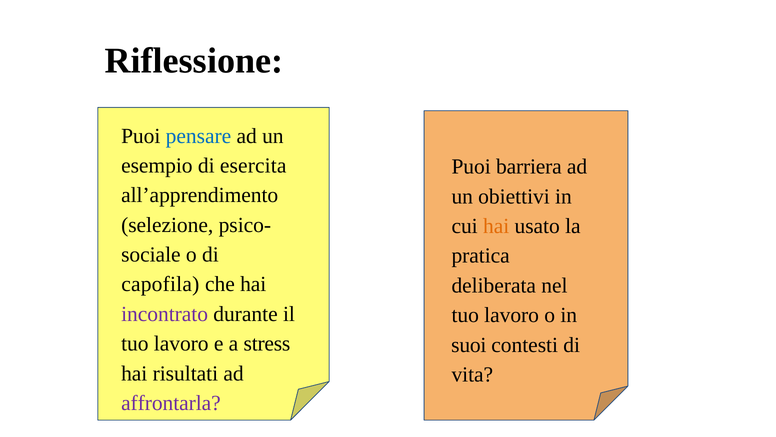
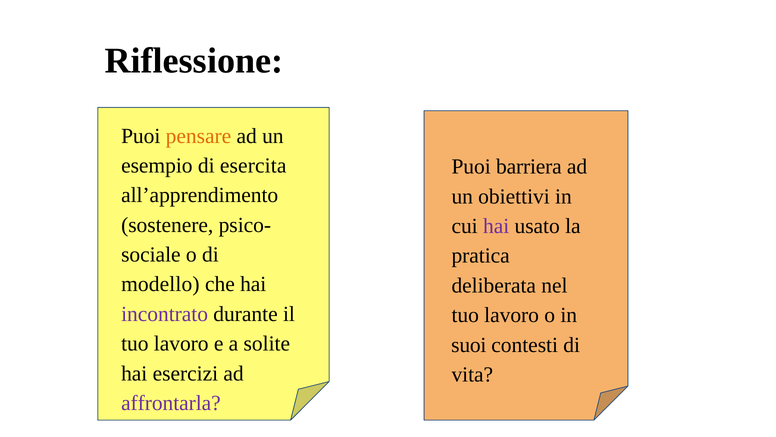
pensare colour: blue -> orange (198, 136)
selezione: selezione -> sostenere (167, 225)
hai colour: orange -> purple (496, 226)
capofila: capofila -> modello (160, 284)
stress: stress -> solite (267, 343)
risultati: risultati -> esercizi (185, 373)
